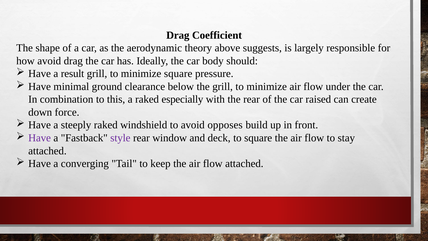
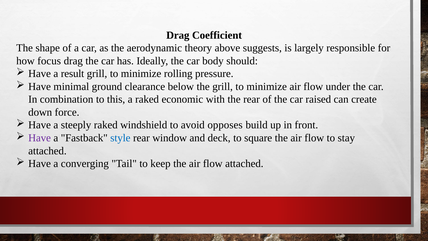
how avoid: avoid -> focus (49, 61)
minimize square: square -> rolling (178, 74)
especially: especially -> economic (182, 99)
style colour: purple -> blue (120, 138)
